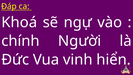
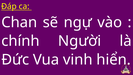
Khoá: Khoá -> Chan (19, 22)
